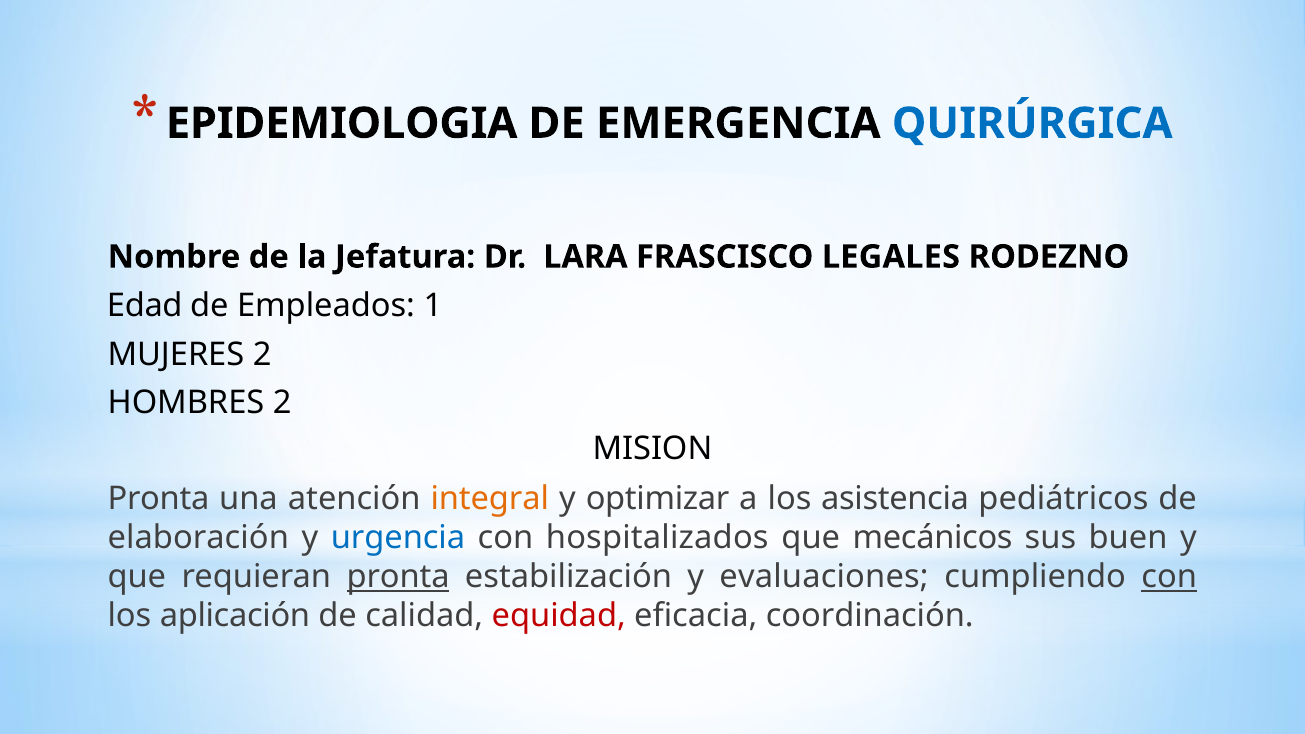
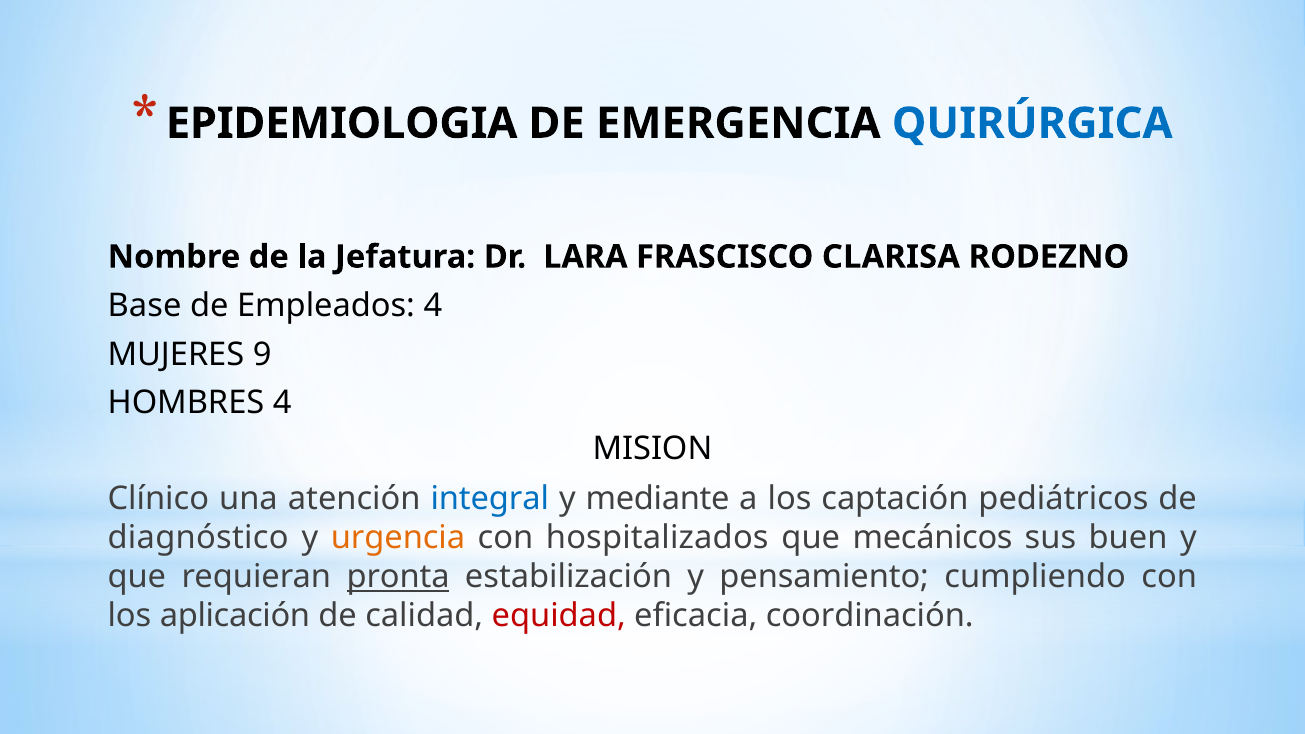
LEGALES: LEGALES -> CLARISA (891, 257)
Edad: Edad -> Base (145, 306)
Empleados 1: 1 -> 4 (433, 306)
MUJERES 2: 2 -> 9 (262, 354)
HOMBRES 2: 2 -> 4 (282, 403)
Pronta: Pronta -> Clínico (158, 499)
integral colour: orange -> blue (490, 499)
optimizar: optimizar -> mediante (658, 499)
asistencia: asistencia -> captación (895, 499)
elaboración: elaboración -> diagnóstico (198, 538)
urgencia colour: blue -> orange (398, 538)
evaluaciones: evaluaciones -> pensamiento (824, 577)
con underline: present -> none (1169, 577)
